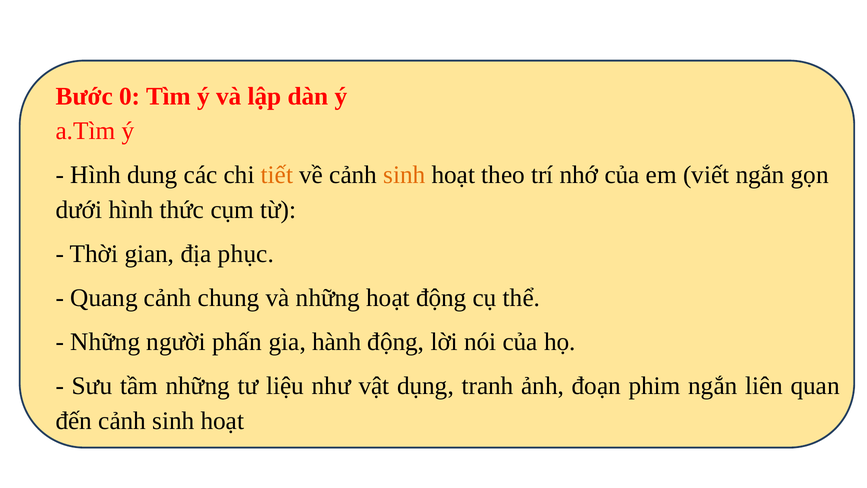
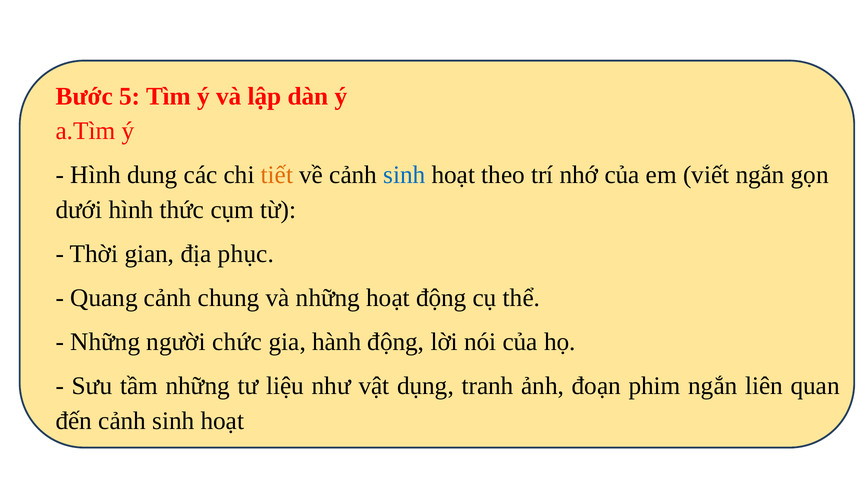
0: 0 -> 5 (130, 96)
sinh colour: orange -> blue (404, 175)
phấn: phấn -> chức (237, 342)
